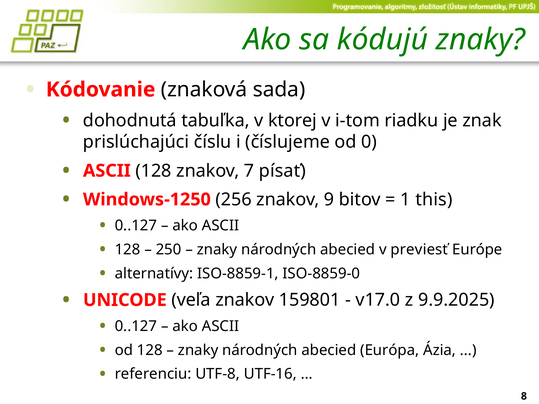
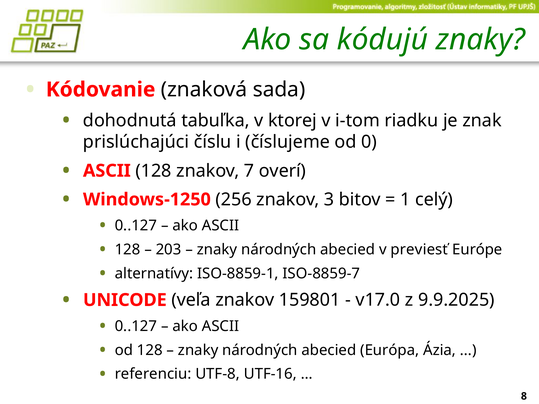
písať: písať -> overí (282, 171)
9: 9 -> 3 (329, 200)
this: this -> celý (434, 200)
250: 250 -> 203 (169, 250)
ISO-8859-0: ISO-8859-0 -> ISO-8859-7 (321, 274)
